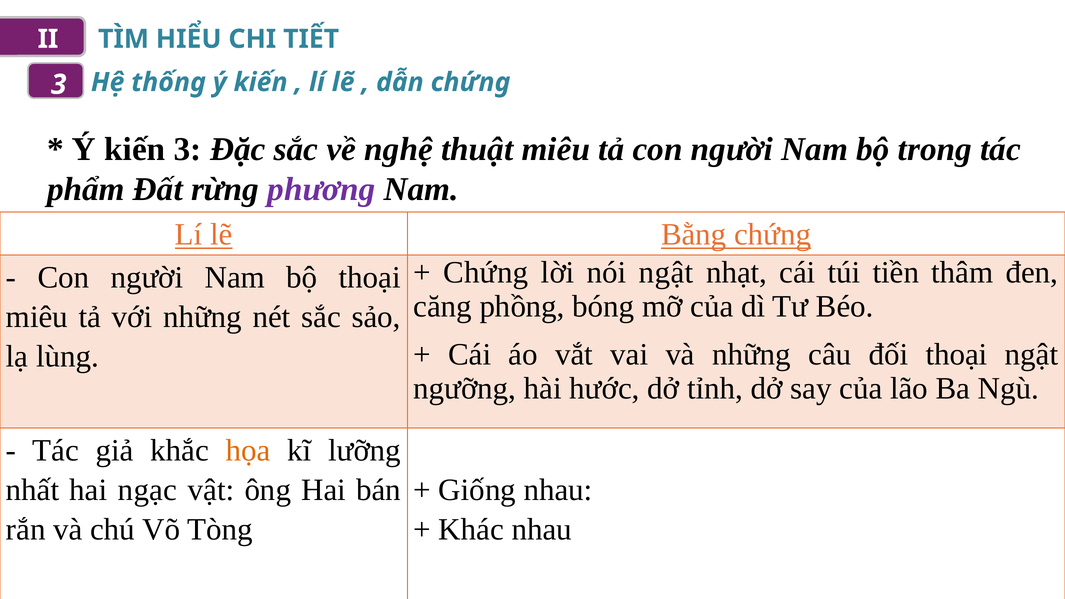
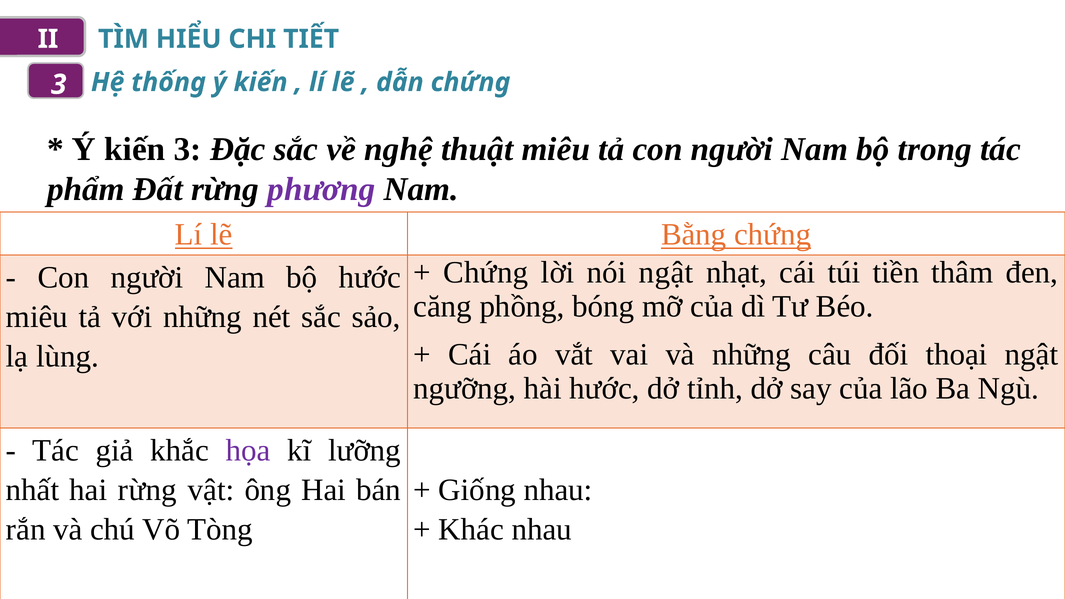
bộ thoại: thoại -> hước (370, 277)
họa colour: orange -> purple (248, 450)
hai ngạc: ngạc -> rừng (147, 490)
